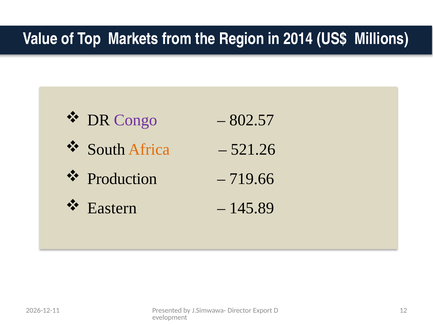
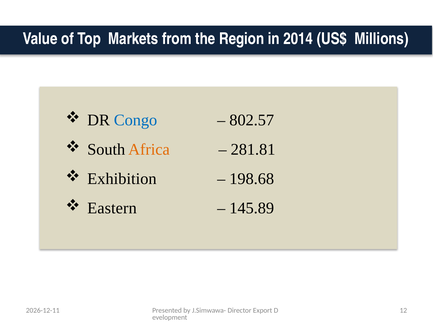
Congo colour: purple -> blue (136, 120)
521.26: 521.26 -> 281.81 (253, 149)
Production: Production -> Exhibition (122, 179)
719.66: 719.66 -> 198.68 (252, 179)
